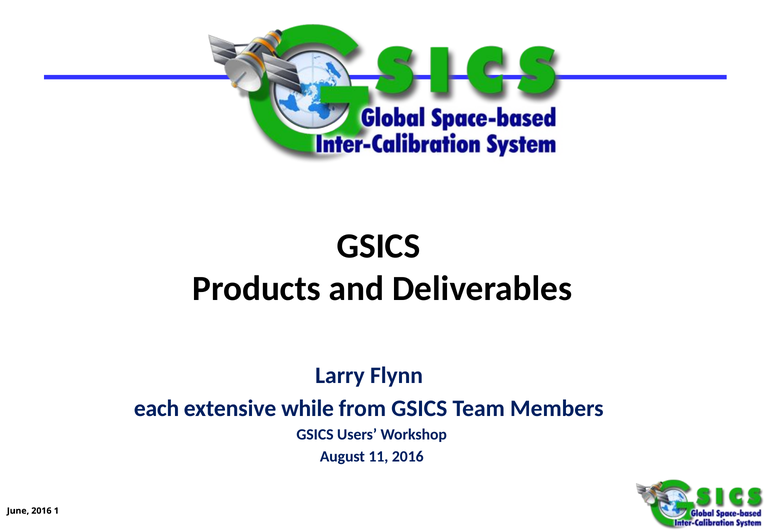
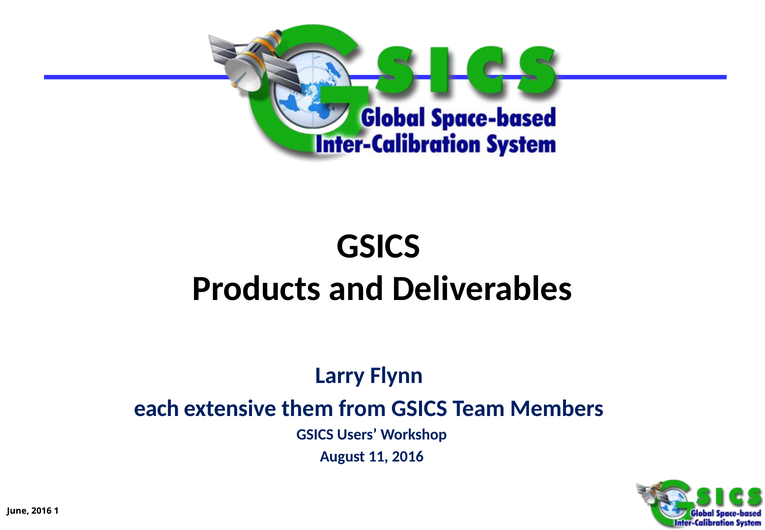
while: while -> them (307, 408)
